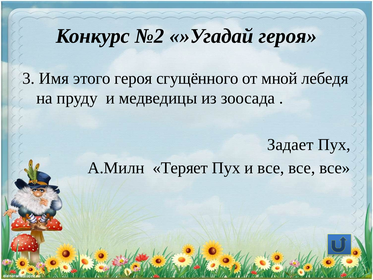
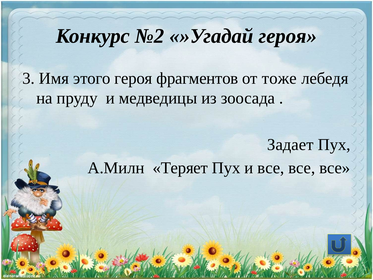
сгущённого: сгущённого -> фрагментов (197, 78)
мной: мной -> тоже (279, 78)
